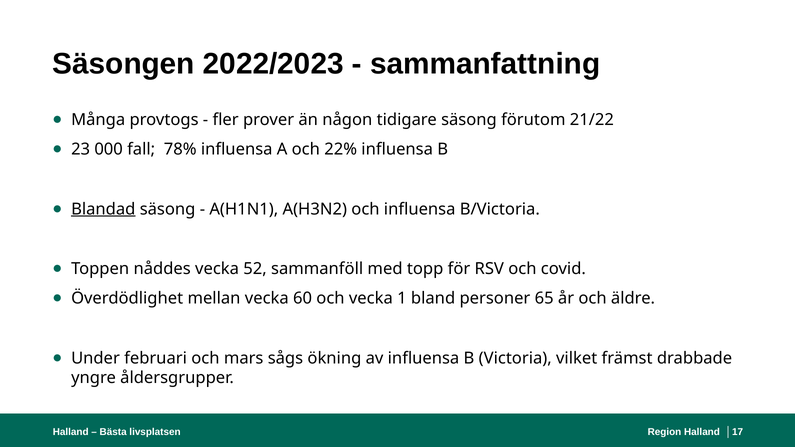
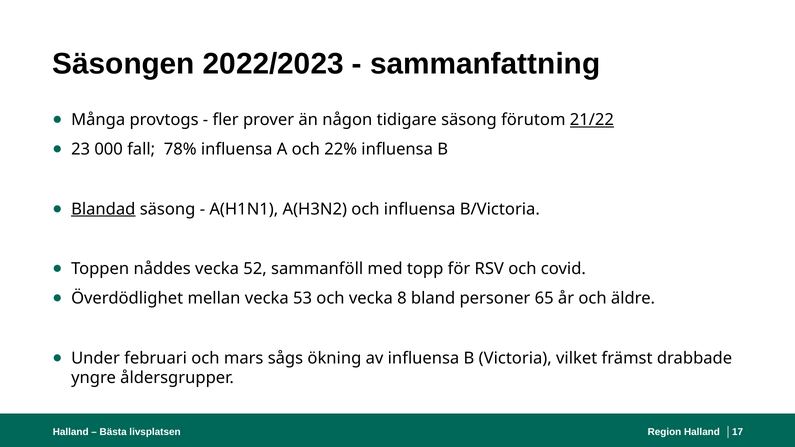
21/22 underline: none -> present (592, 120)
60: 60 -> 53 (303, 299)
1: 1 -> 8 (402, 299)
